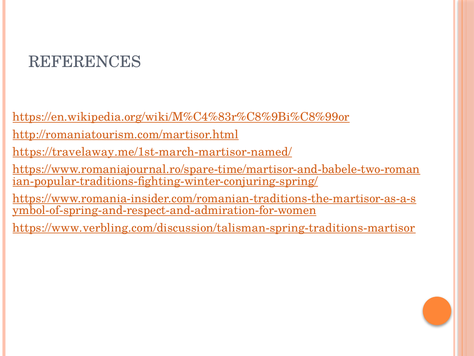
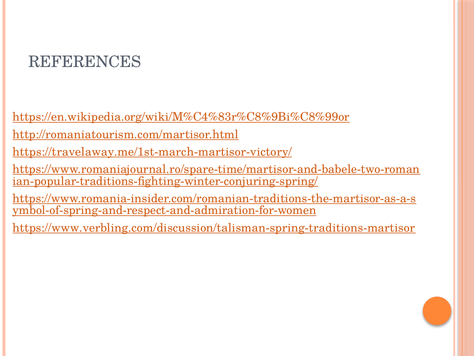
https://travelaway.me/1st-march-martisor-named/: https://travelaway.me/1st-march-martisor-named/ -> https://travelaway.me/1st-march-martisor-victory/ (152, 152)
